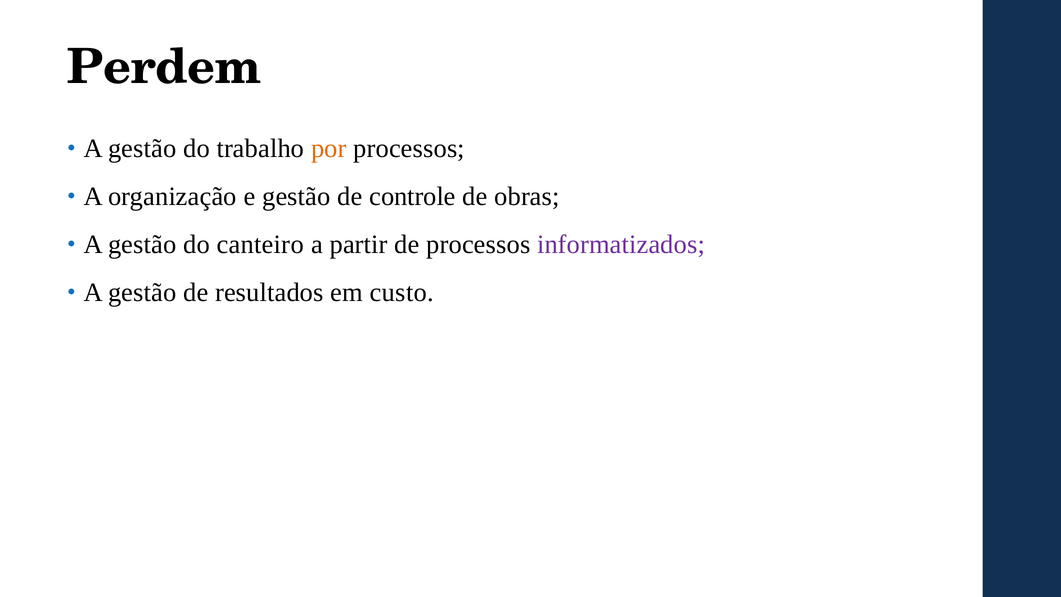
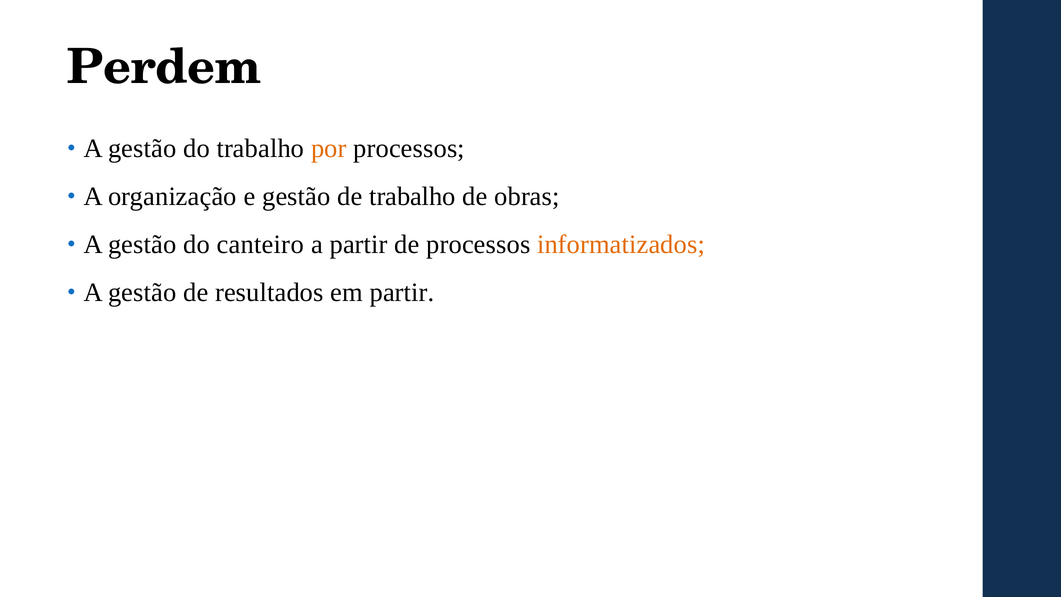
de controle: controle -> trabalho (412, 196)
informatizados colour: purple -> orange (621, 244)
em custo: custo -> partir (402, 292)
